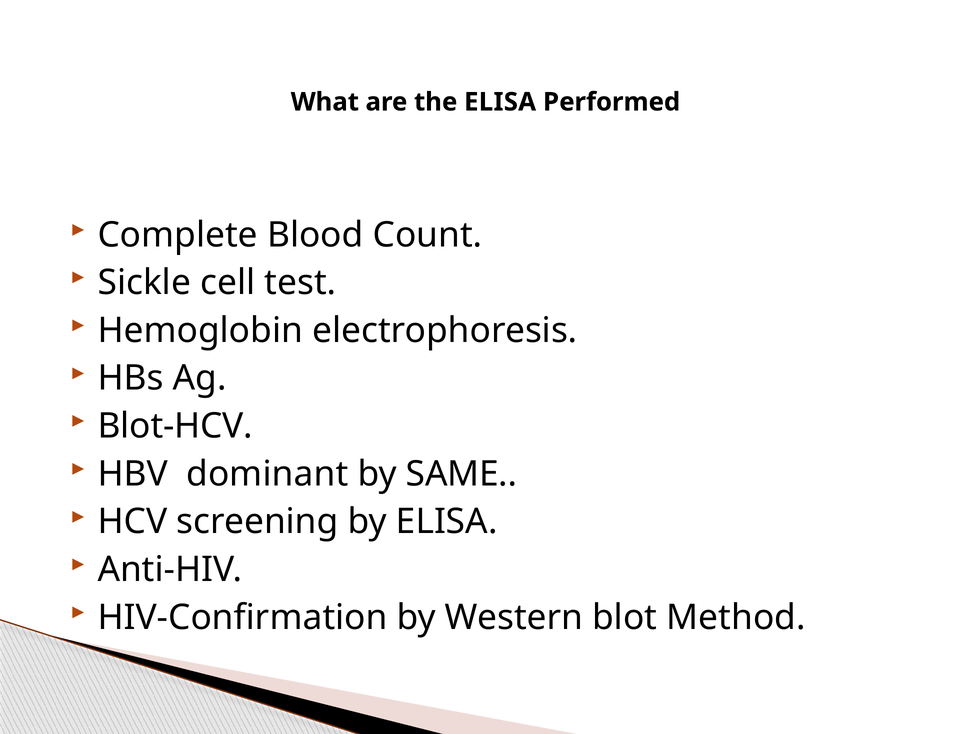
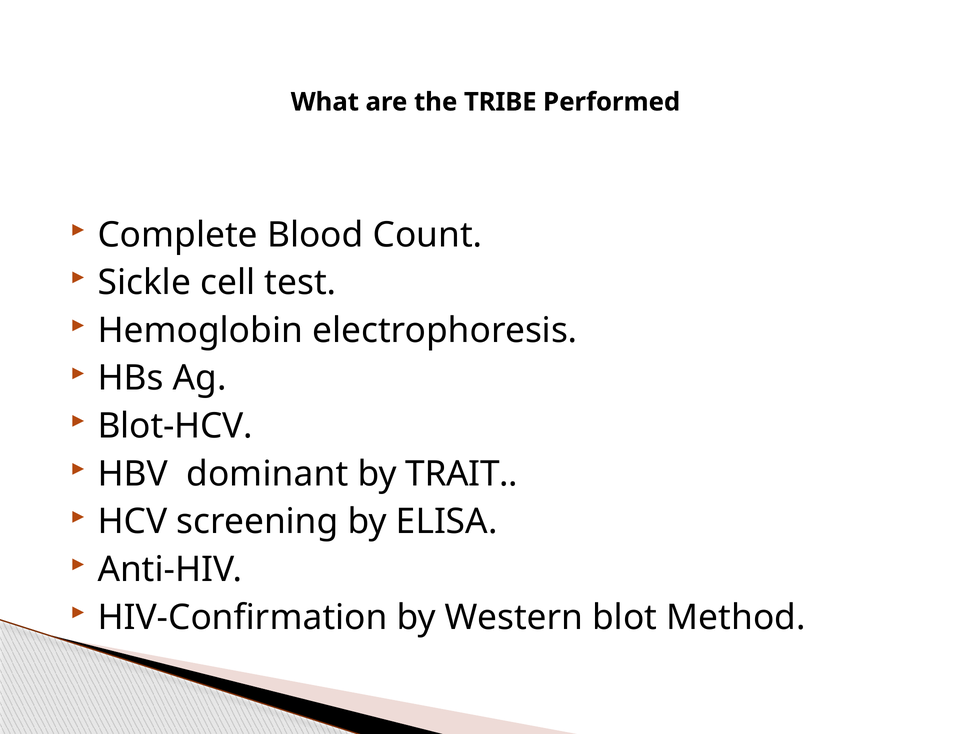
the ELISA: ELISA -> TRIBE (500, 102)
SAME: SAME -> TRAIT (462, 474)
